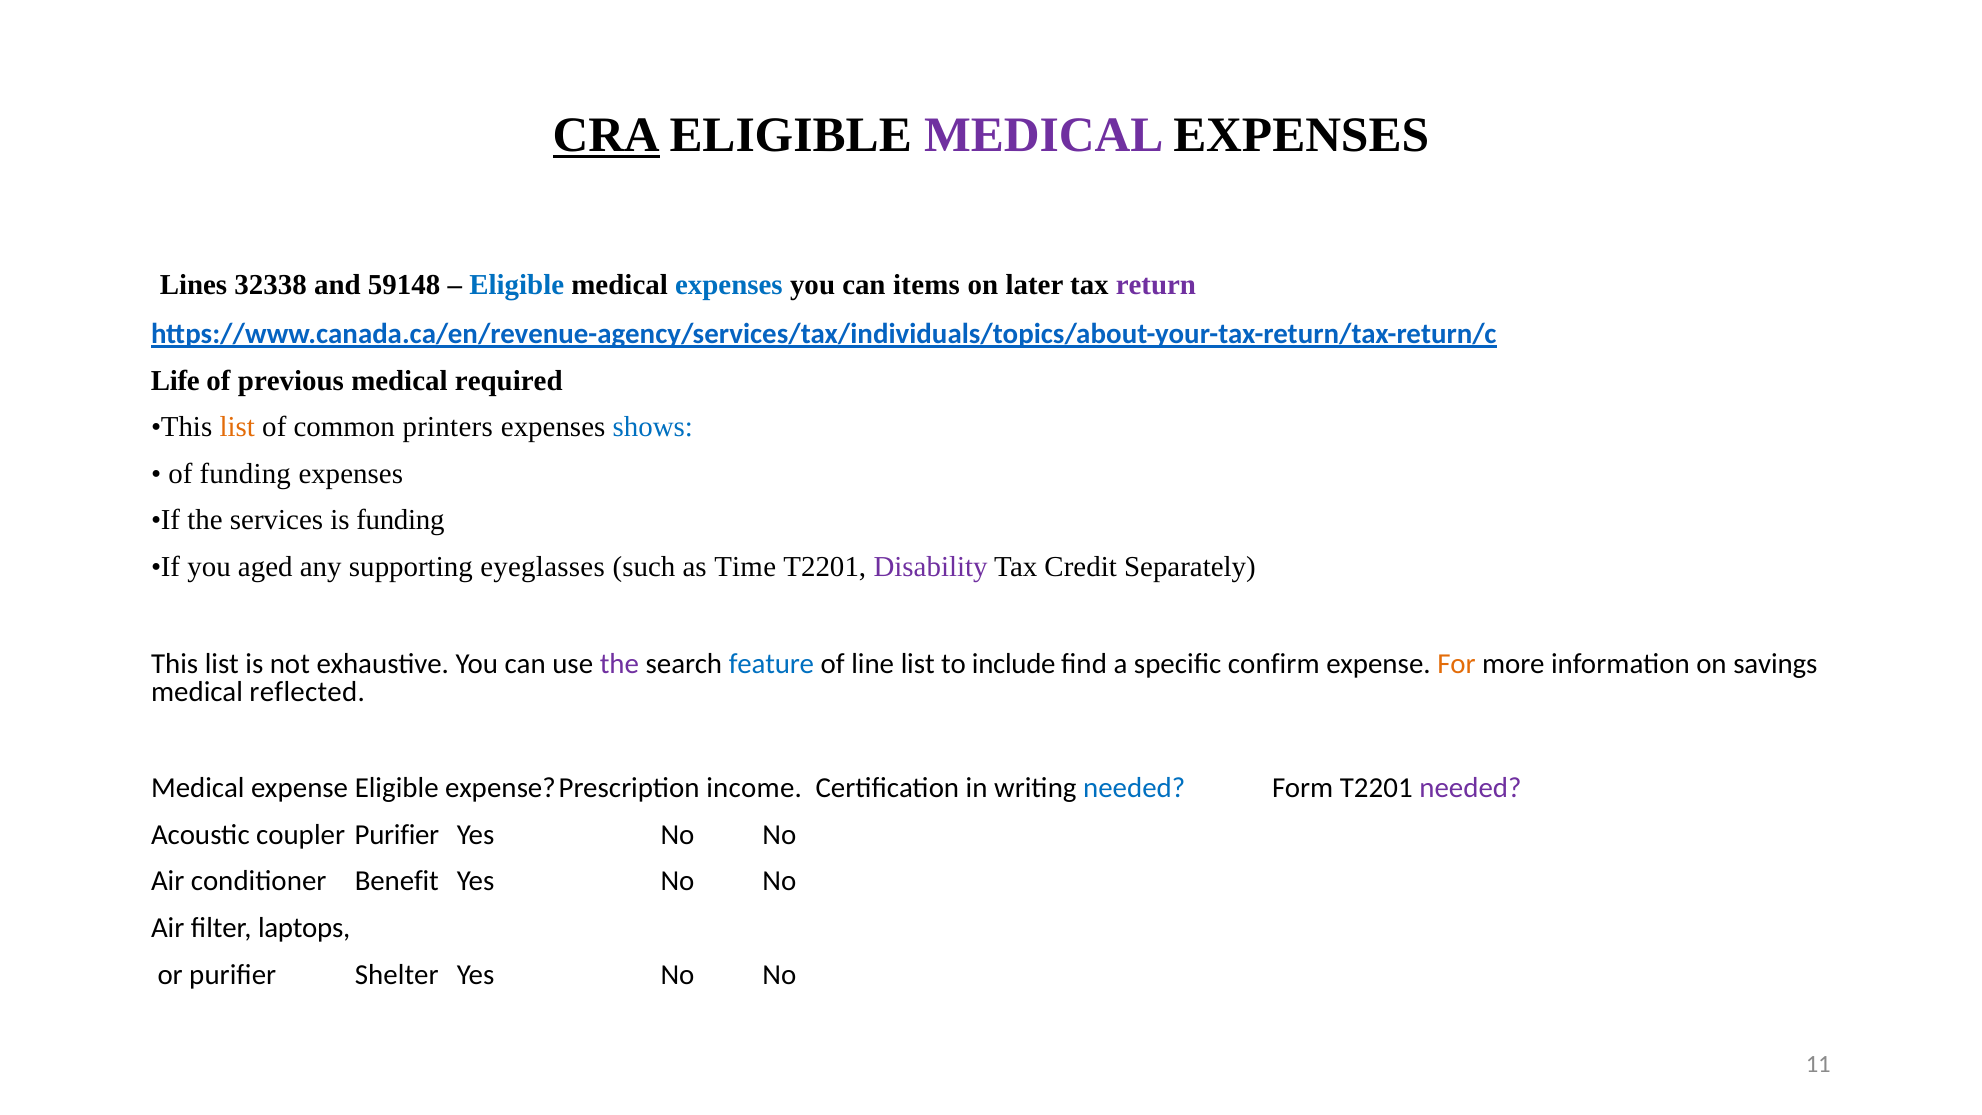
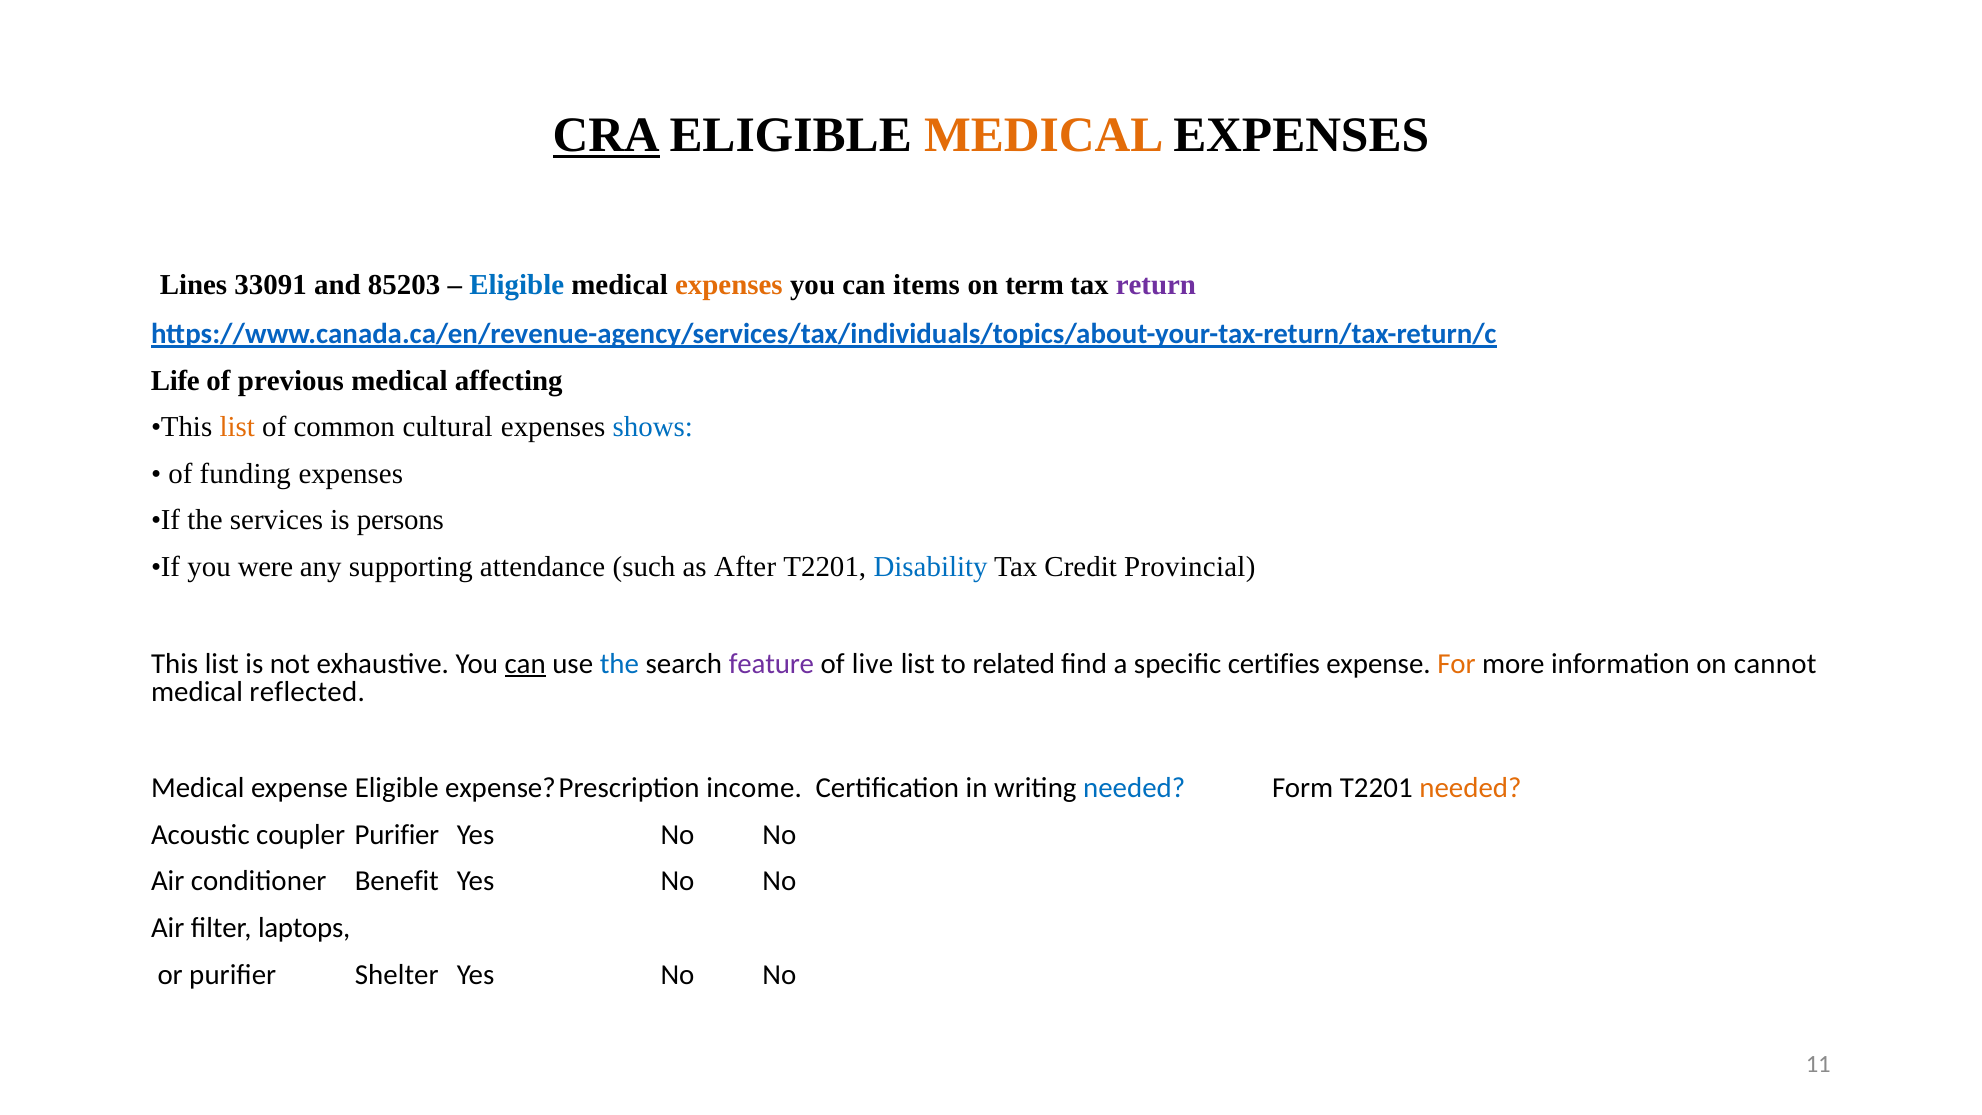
MEDICAL colour: purple -> orange (1044, 135)
32338: 32338 -> 33091 (271, 285)
59148: 59148 -> 85203 (404, 285)
expenses colour: blue -> orange (729, 285)
later: later -> term (1035, 285)
required: required -> affecting (509, 380)
printers: printers -> cultural (448, 427)
is funding: funding -> persons (400, 520)
aged: aged -> were (265, 567)
eyeglasses: eyeglasses -> attendance (543, 567)
Time: Time -> After (745, 567)
Disability colour: purple -> blue (931, 567)
Separately: Separately -> Provincial (1190, 567)
can underline: none -> present (525, 663)
the colour: purple -> blue (619, 663)
feature colour: blue -> purple (771, 663)
line: line -> live (873, 663)
include: include -> related (1014, 663)
confirm: confirm -> certifies (1274, 663)
savings: savings -> cannot (1775, 663)
needed colour: purple -> orange (1470, 788)
